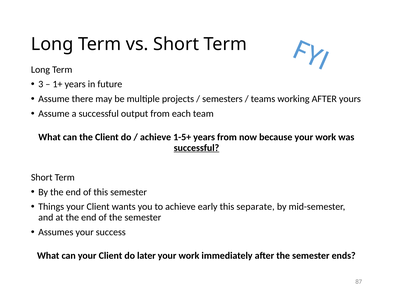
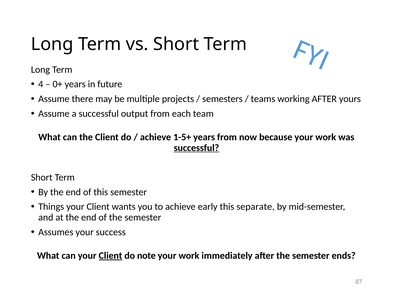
3: 3 -> 4 (41, 84)
1+: 1+ -> 0+ (57, 84)
Client underline: none -> present (110, 255)
later: later -> note (146, 255)
